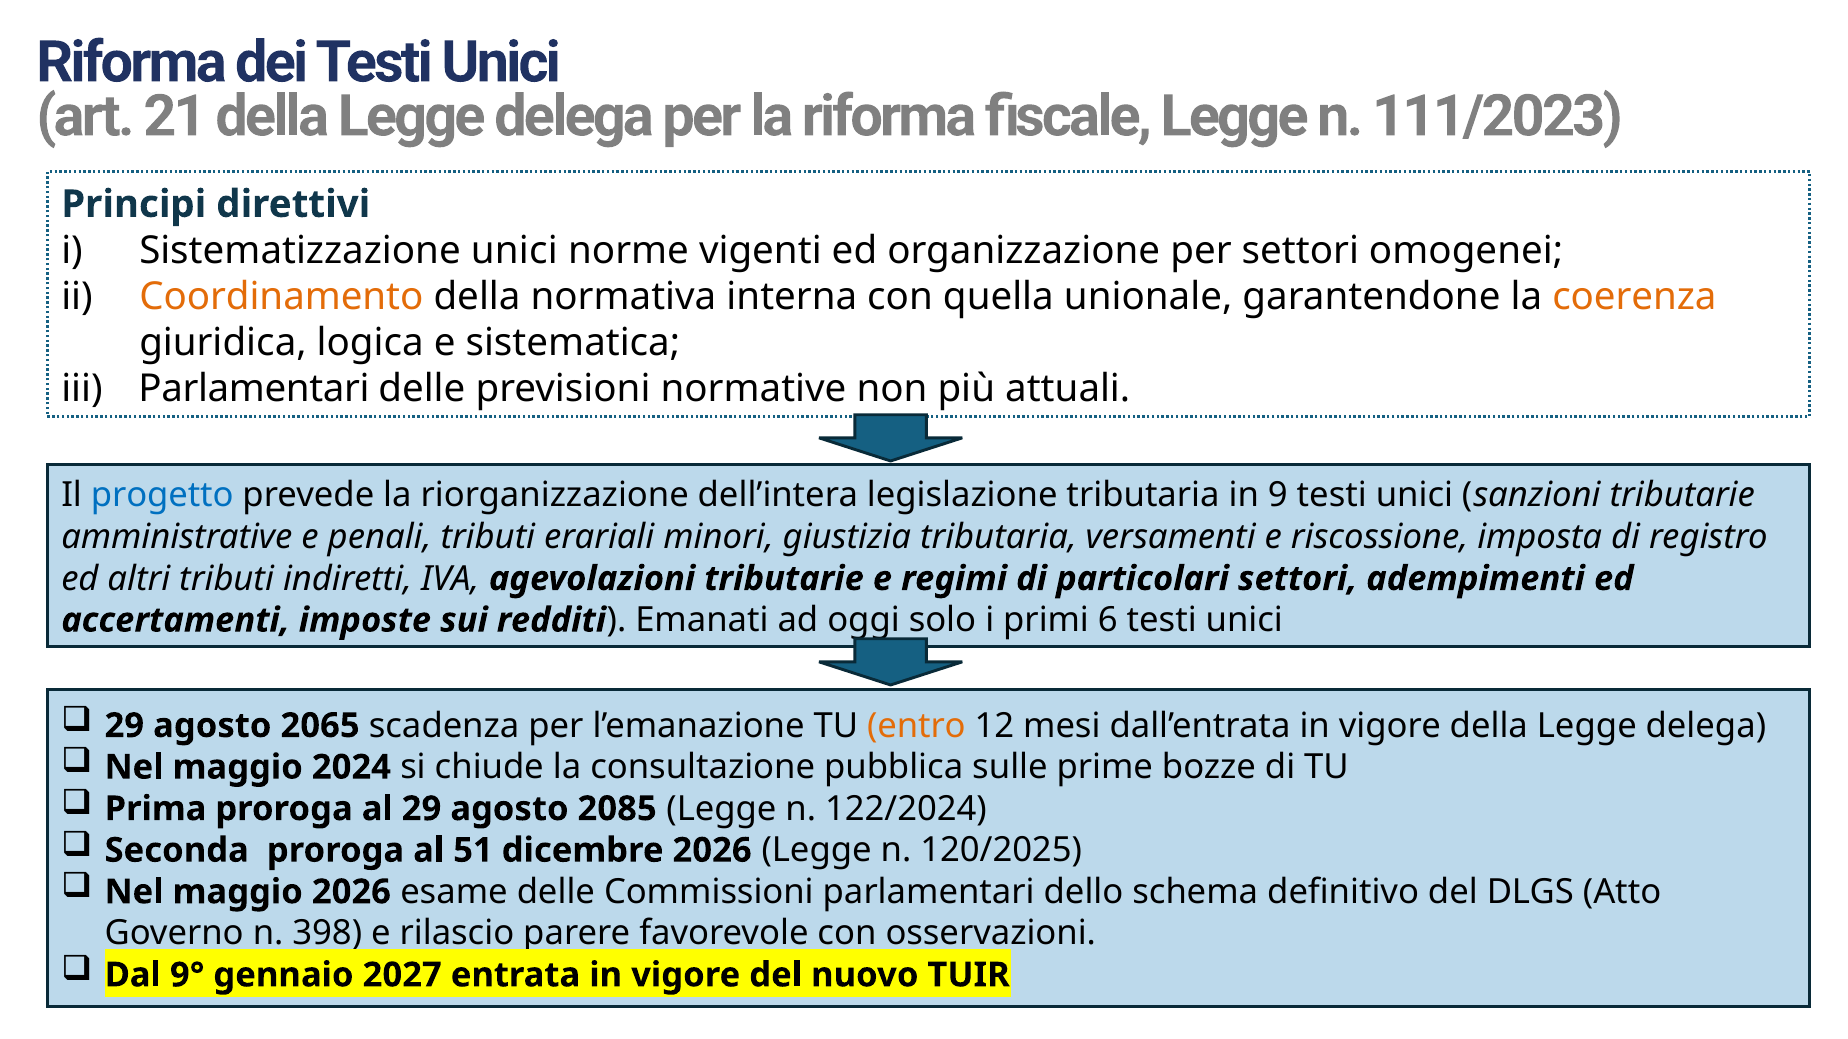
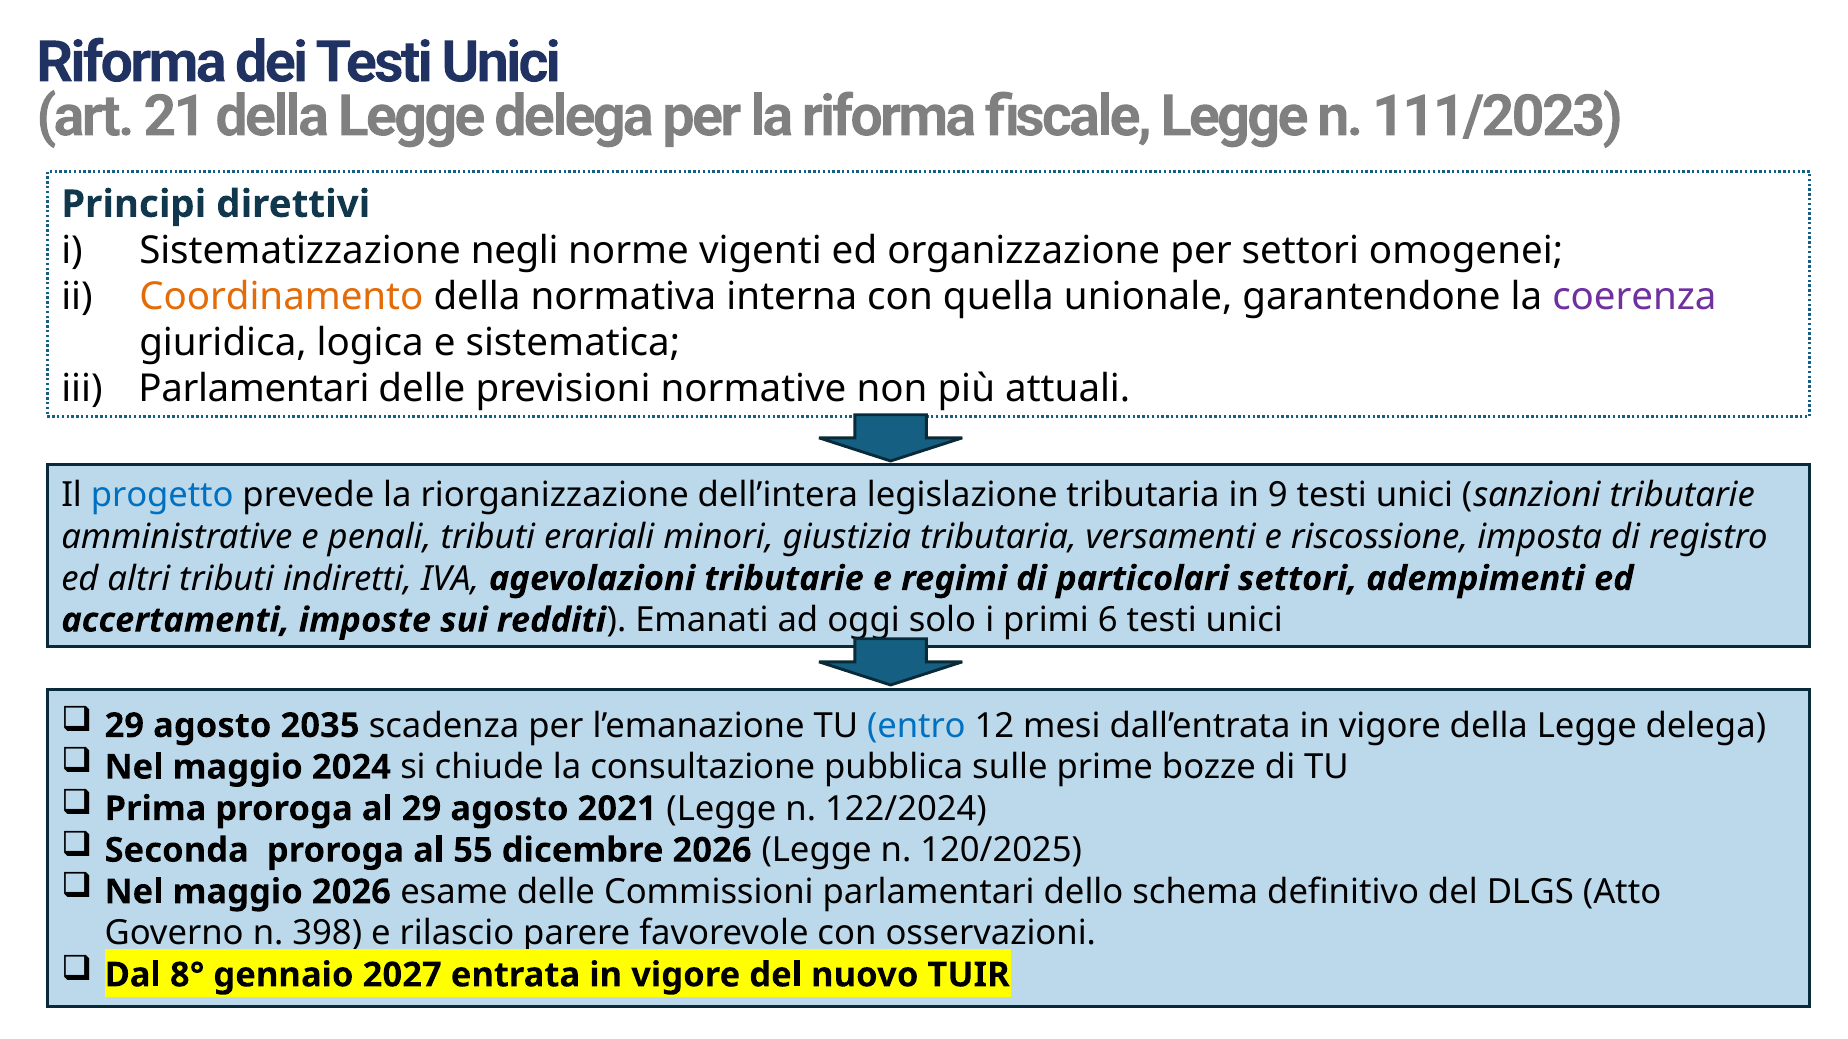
Sistematizzazione unici: unici -> negli (515, 251)
coerenza colour: orange -> purple (1634, 297)
2065: 2065 -> 2035 (320, 726)
entro colour: orange -> blue (916, 726)
2085: 2085 -> 2021 (617, 809)
51: 51 -> 55 (473, 851)
9°: 9° -> 8° (187, 975)
